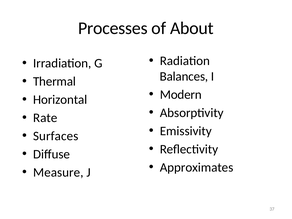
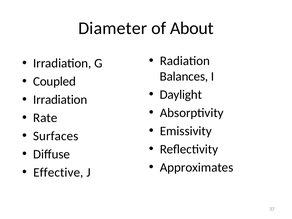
Processes: Processes -> Diameter (113, 28)
Thermal: Thermal -> Coupled (54, 81)
Modern: Modern -> Daylight (181, 95)
Horizontal: Horizontal -> Irradiation (60, 100)
Measure: Measure -> Effective (58, 172)
